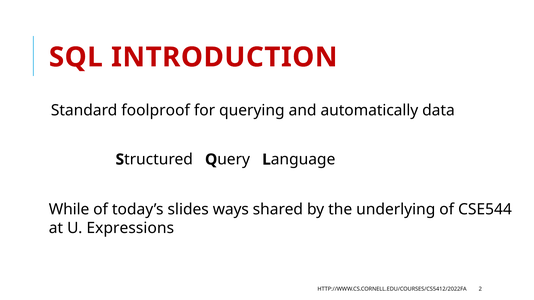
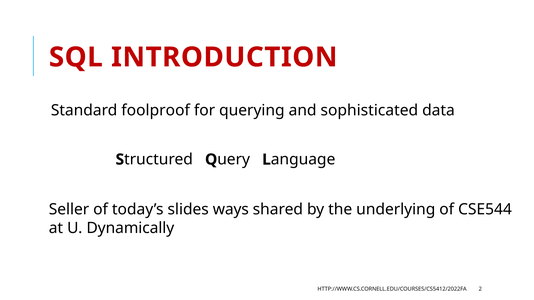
automatically: automatically -> sophisticated (369, 110)
While: While -> Seller (69, 210)
Expressions: Expressions -> Dynamically (130, 228)
